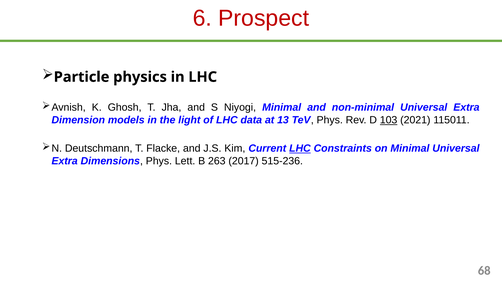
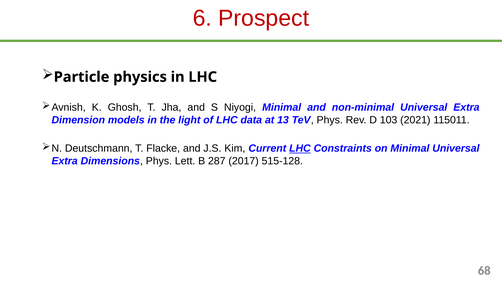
103 underline: present -> none (389, 120)
263: 263 -> 287 (217, 161)
515-236: 515-236 -> 515-128 (282, 161)
